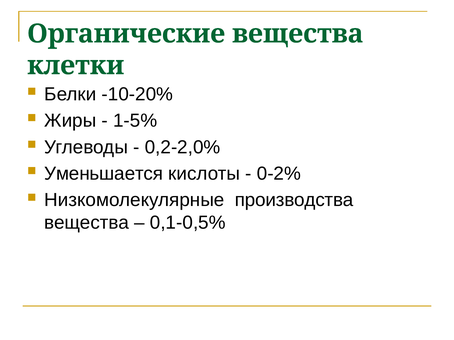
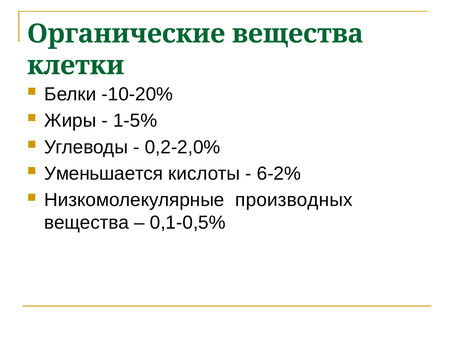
0-2%: 0-2% -> 6-2% (279, 174)
производства: производства -> производных (294, 200)
